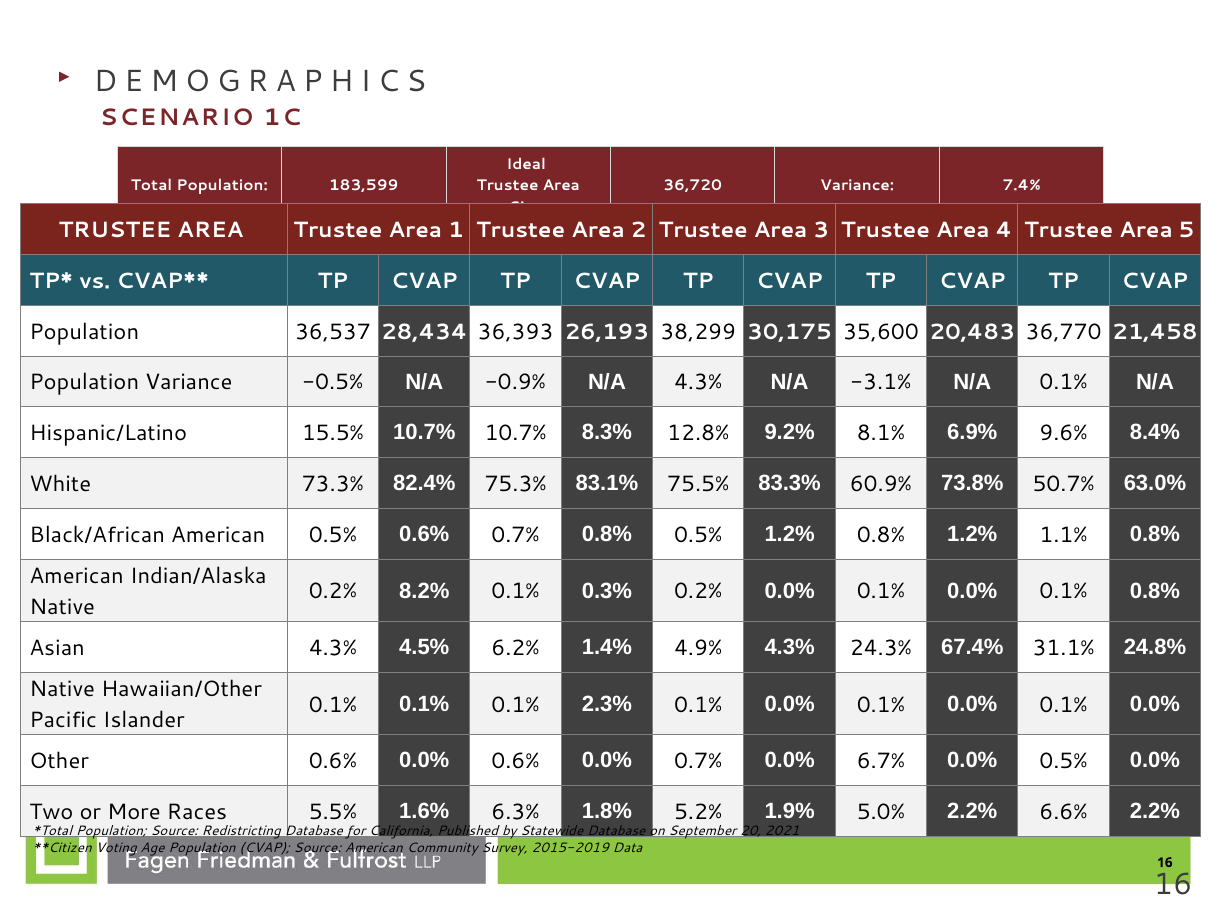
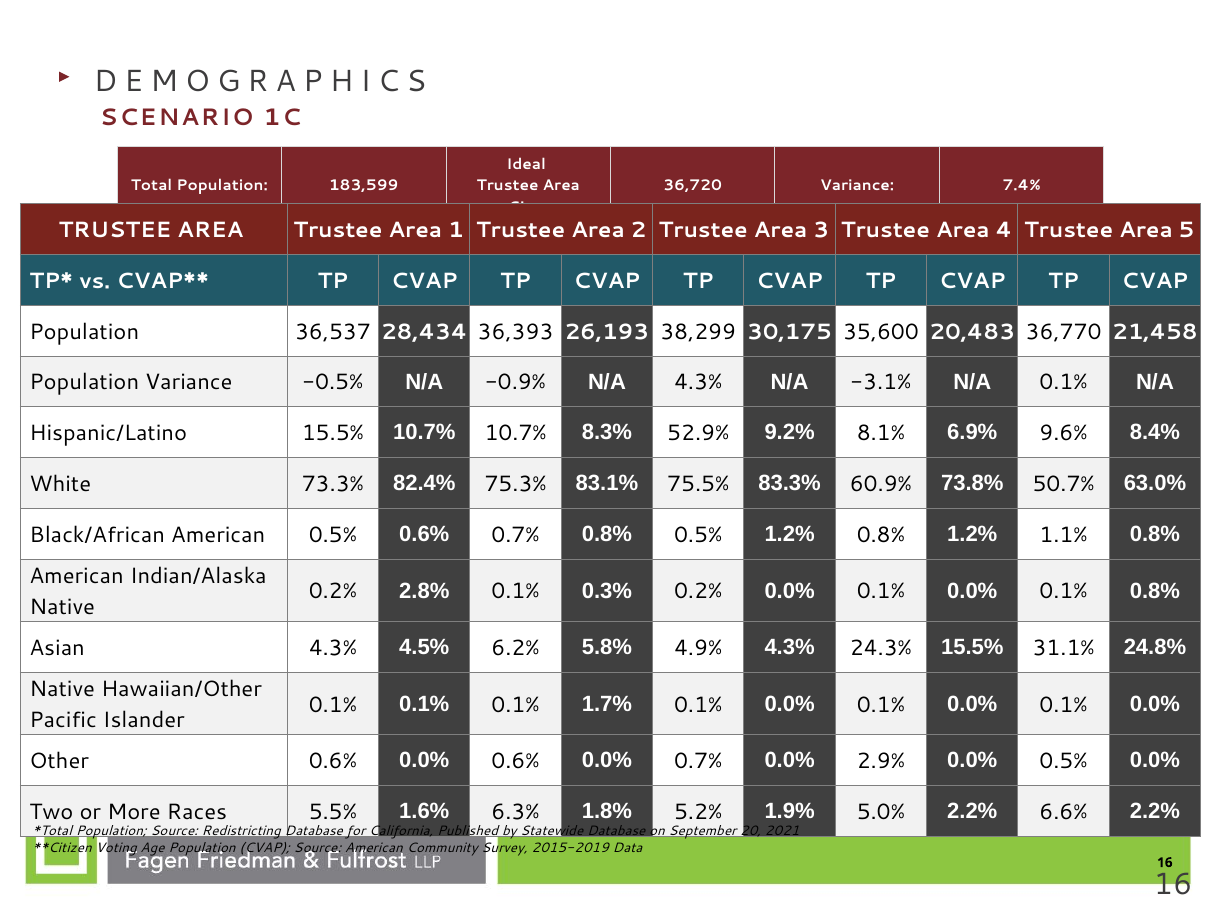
12.8%: 12.8% -> 52.9% (698, 433)
8.2%: 8.2% -> 2.8% (424, 591)
1.4%: 1.4% -> 5.8% (607, 647)
24.3% 67.4%: 67.4% -> 15.5% (972, 647)
2.3%: 2.3% -> 1.7% (607, 704)
6.7%: 6.7% -> 2.9% (881, 761)
